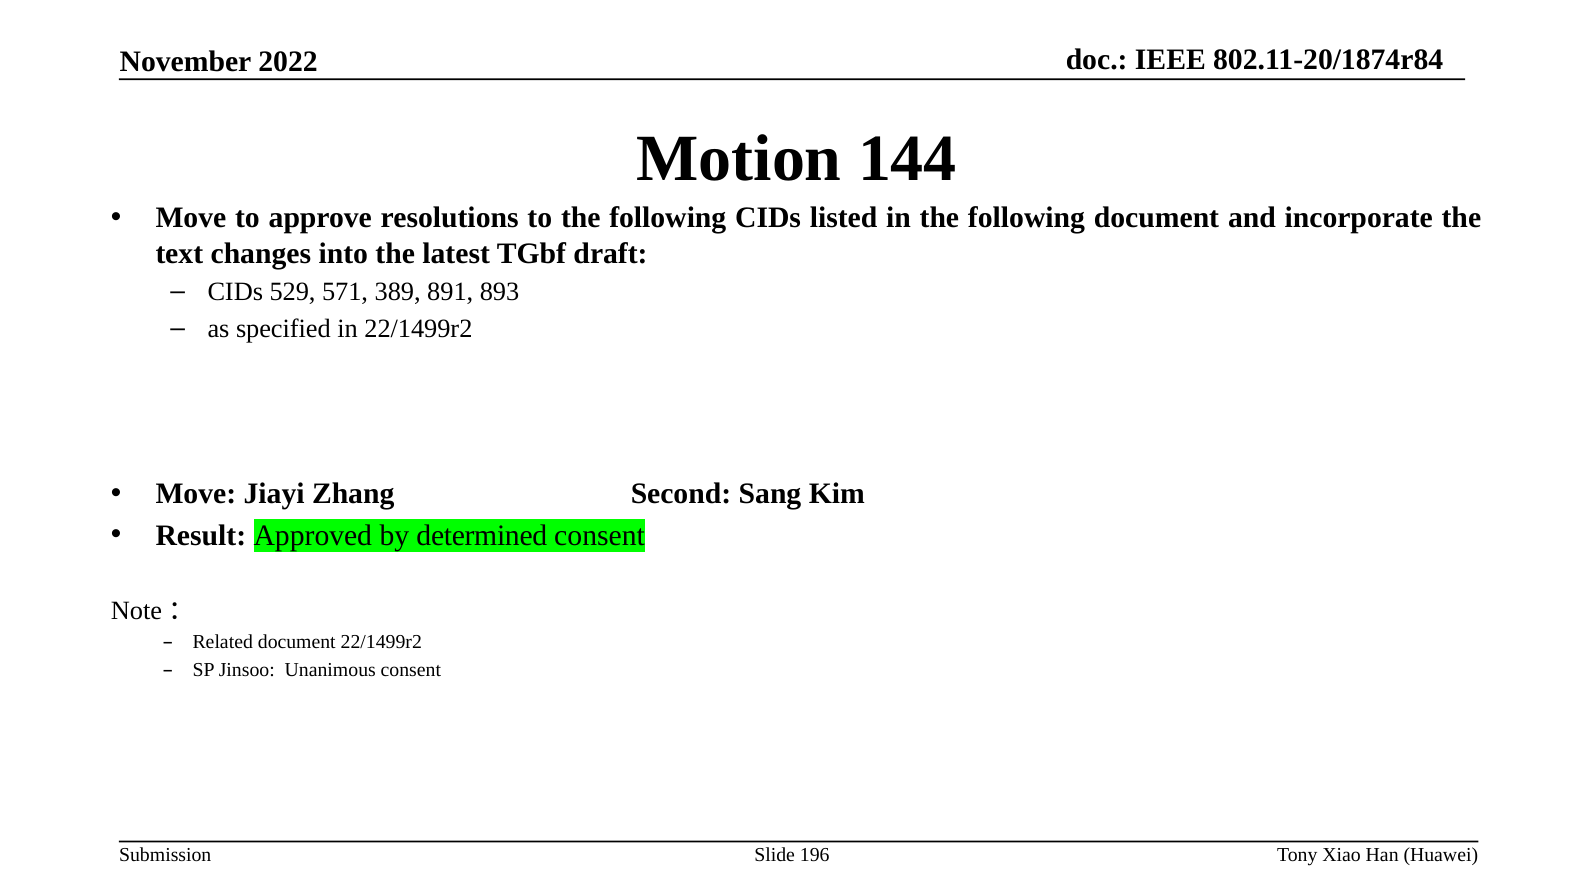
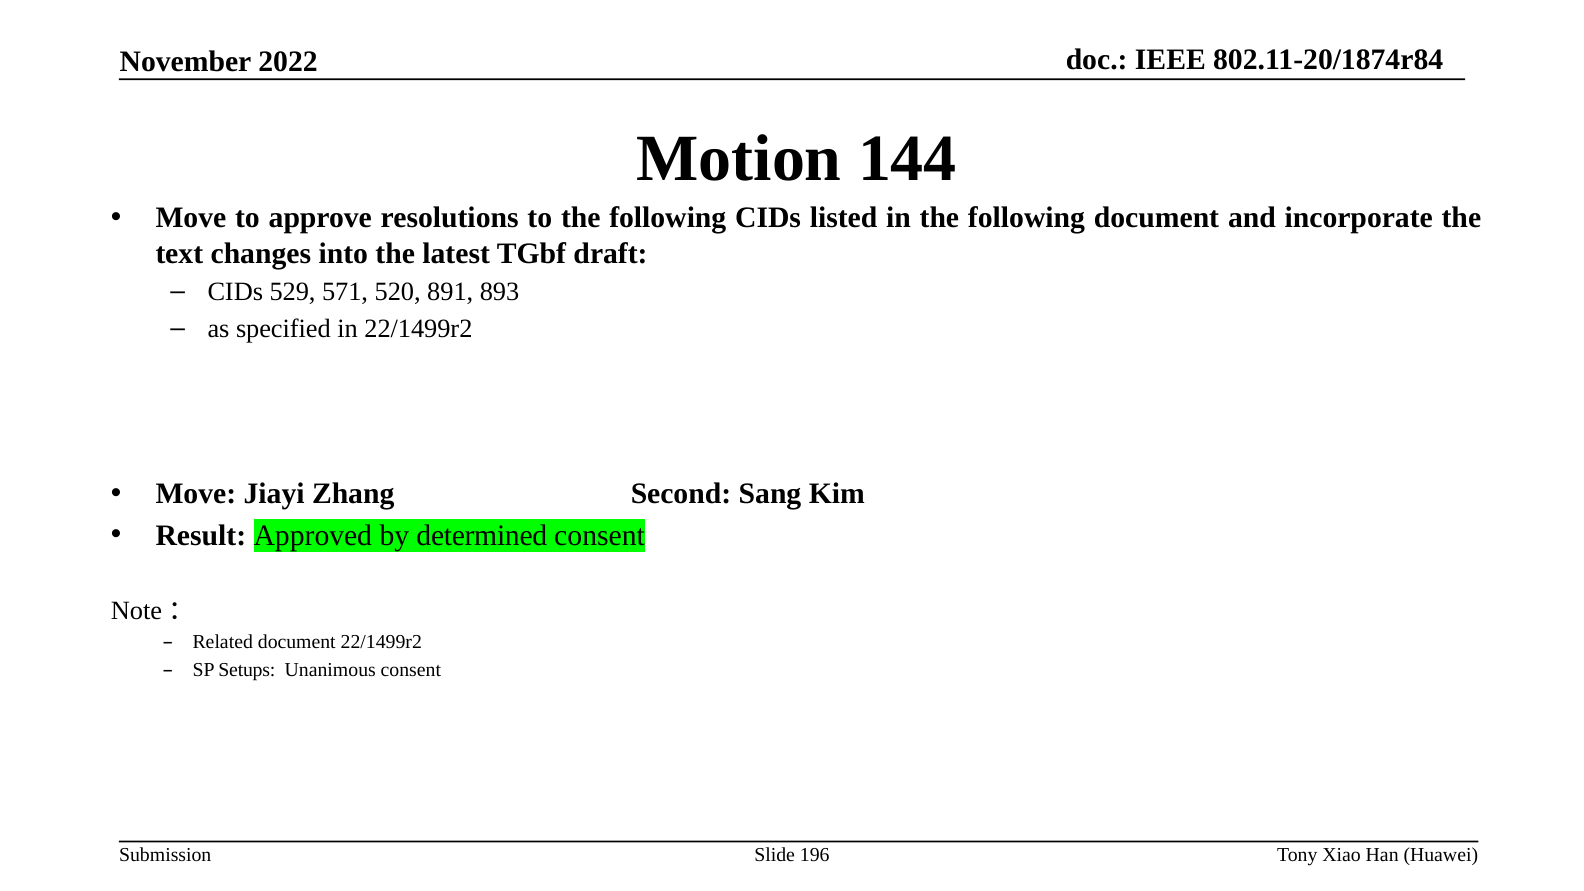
389: 389 -> 520 (398, 292)
Jinsoo: Jinsoo -> Setups (247, 670)
